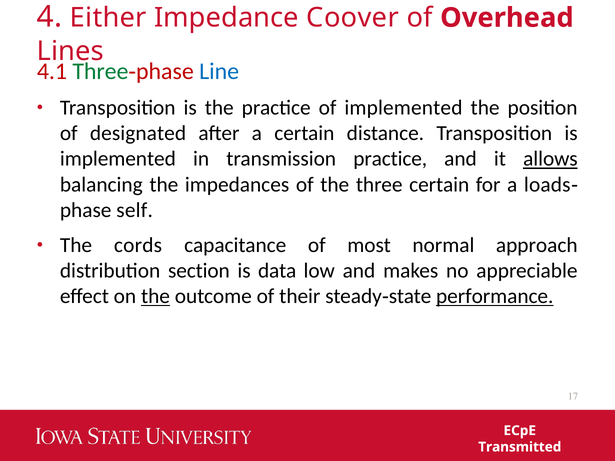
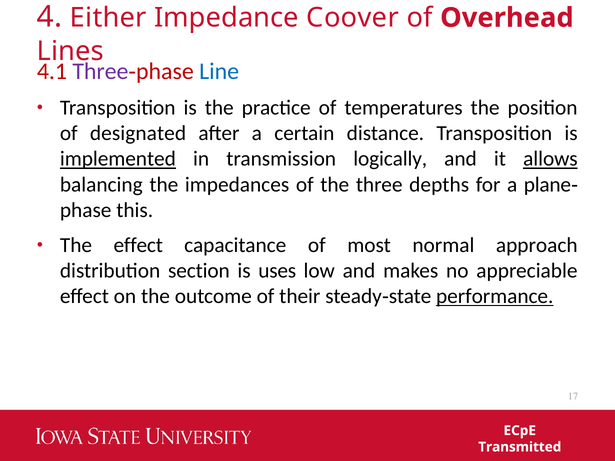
Three colour: green -> purple (100, 71)
of implemented: implemented -> temperatures (404, 108)
implemented underline: none -> present (118, 159)
transmission practice: practice -> logically (390, 159)
three certain: certain -> depths (439, 185)
loads: loads -> plane (547, 185)
self: self -> this (135, 210)
The cords: cords -> effect (138, 245)
data: data -> uses (277, 271)
the underline: present -> none (155, 297)
